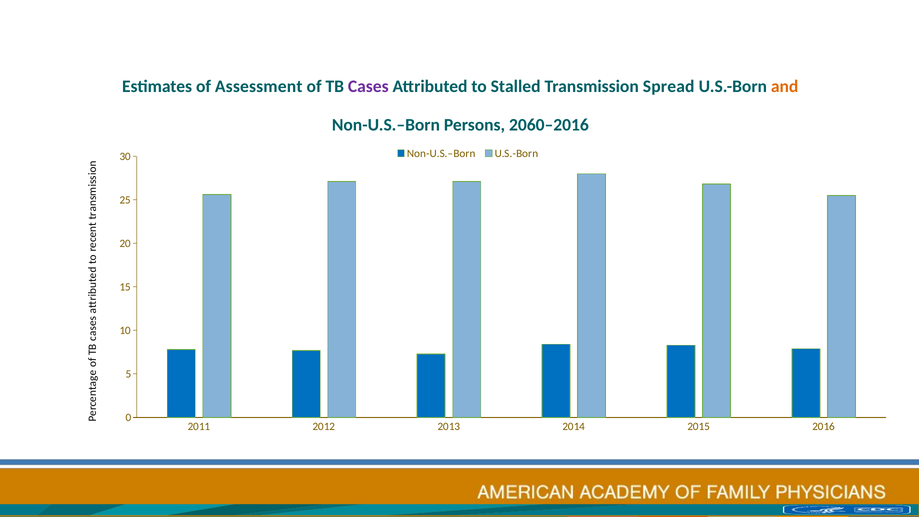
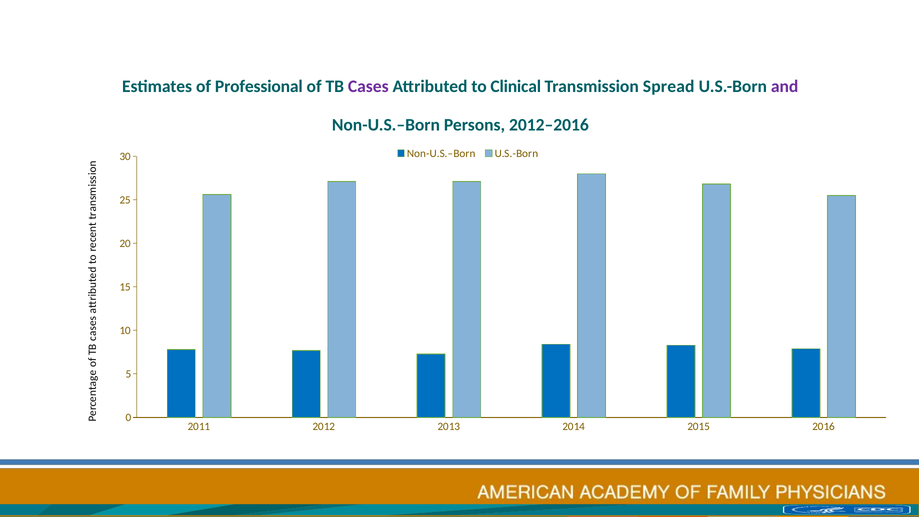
Assessment: Assessment -> Professional (259, 87)
Stalled: Stalled -> Clinical (516, 87)
and colour: orange -> purple (785, 87)
2060–2016: 2060–2016 -> 2012–2016 (549, 125)
